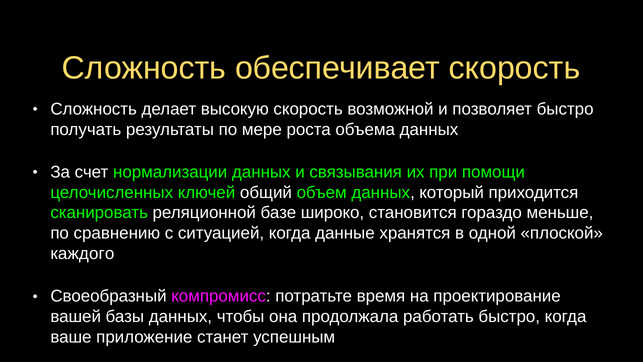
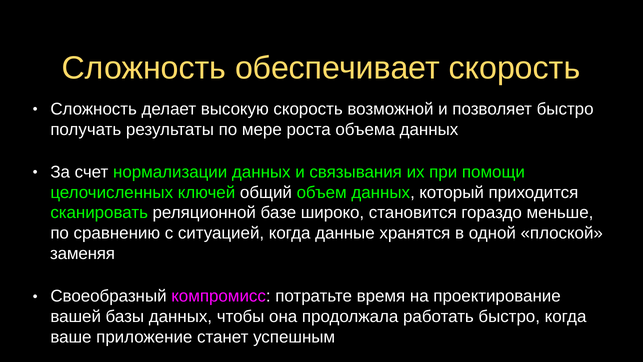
каждого: каждого -> заменяя (83, 253)
